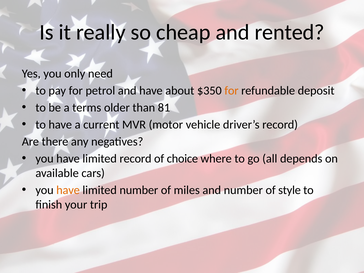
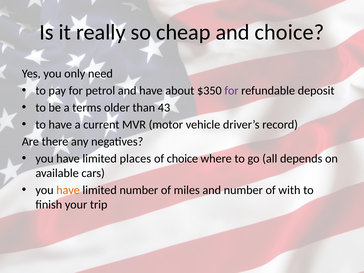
and rented: rented -> choice (289, 32)
for colour: orange -> purple (231, 91)
81: 81 -> 43 (164, 108)
limited record: record -> places (135, 159)
style: style -> with (289, 190)
